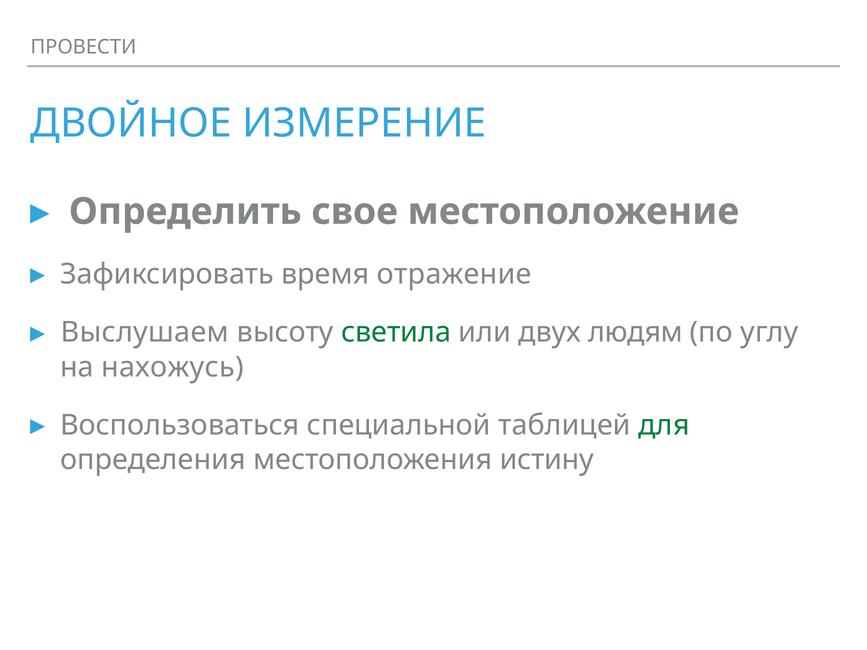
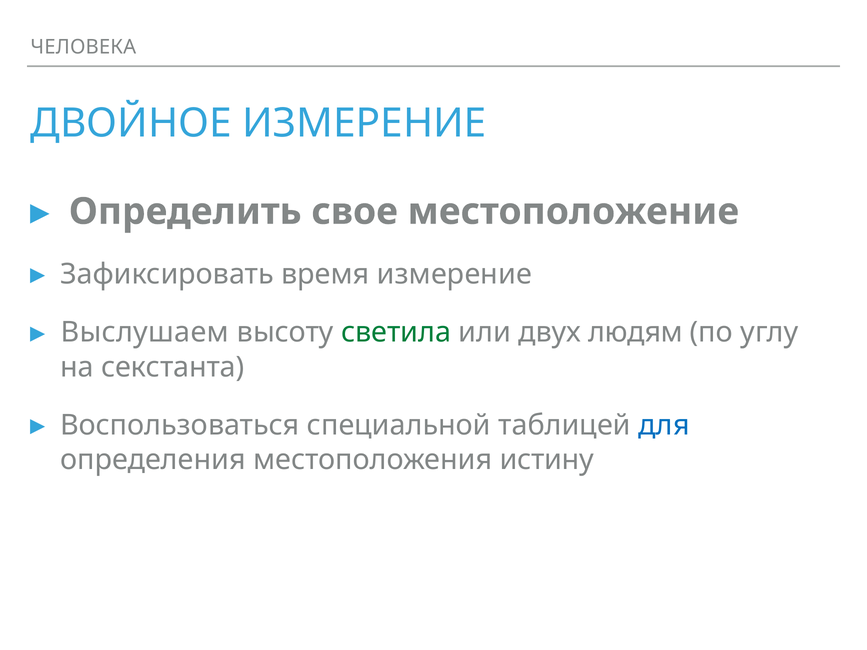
ПРОВЕСТИ: ПРОВЕСТИ -> ЧЕЛОВЕКА (83, 47)
время отражение: отражение -> измерение (454, 274)
нахожусь: нахожусь -> секстанта (173, 367)
для colour: green -> blue (664, 425)
